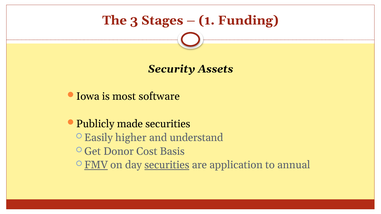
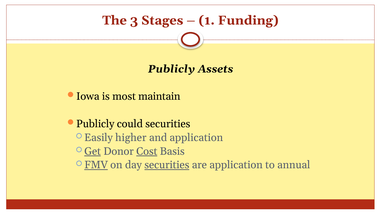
Security: Security -> Publicly (172, 69)
software: software -> maintain (159, 97)
made: made -> could (130, 124)
and understand: understand -> application (196, 138)
Get underline: none -> present (93, 151)
Cost underline: none -> present (147, 151)
